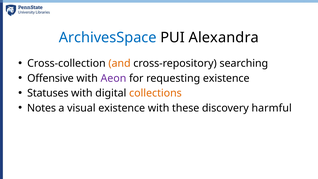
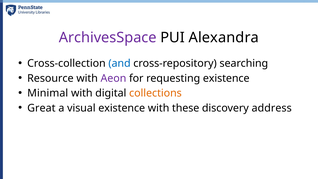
ArchivesSpace colour: blue -> purple (108, 38)
and colour: orange -> blue (120, 63)
Offensive: Offensive -> Resource (50, 78)
Statuses: Statuses -> Minimal (48, 93)
Notes: Notes -> Great (41, 108)
harmful: harmful -> address (272, 108)
